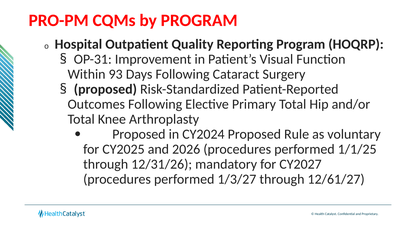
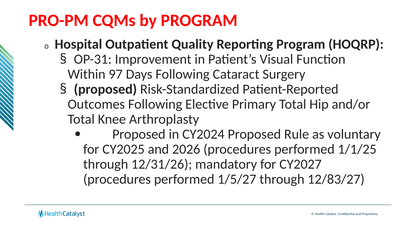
93: 93 -> 97 (116, 74)
1/3/27: 1/3/27 -> 1/5/27 (237, 179)
12/61/27: 12/61/27 -> 12/83/27 (336, 179)
